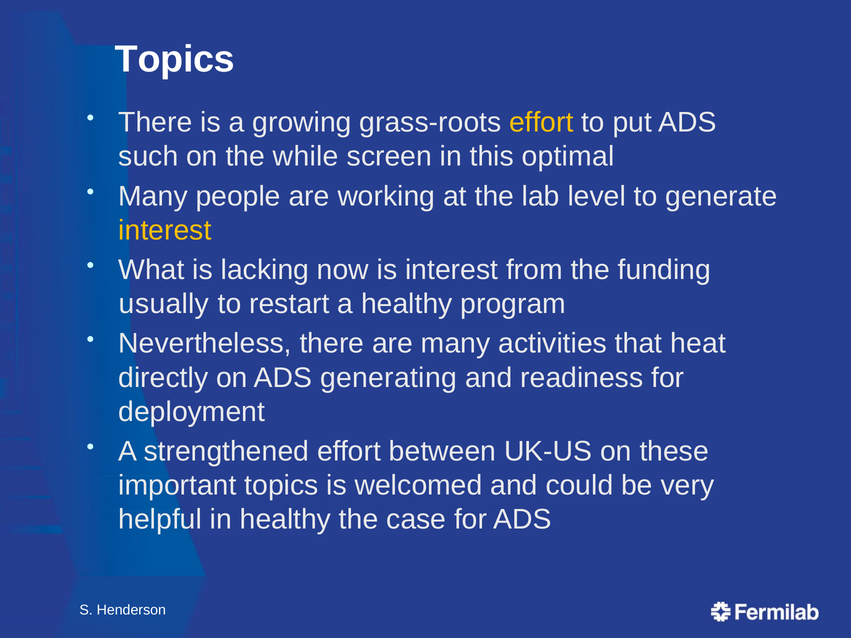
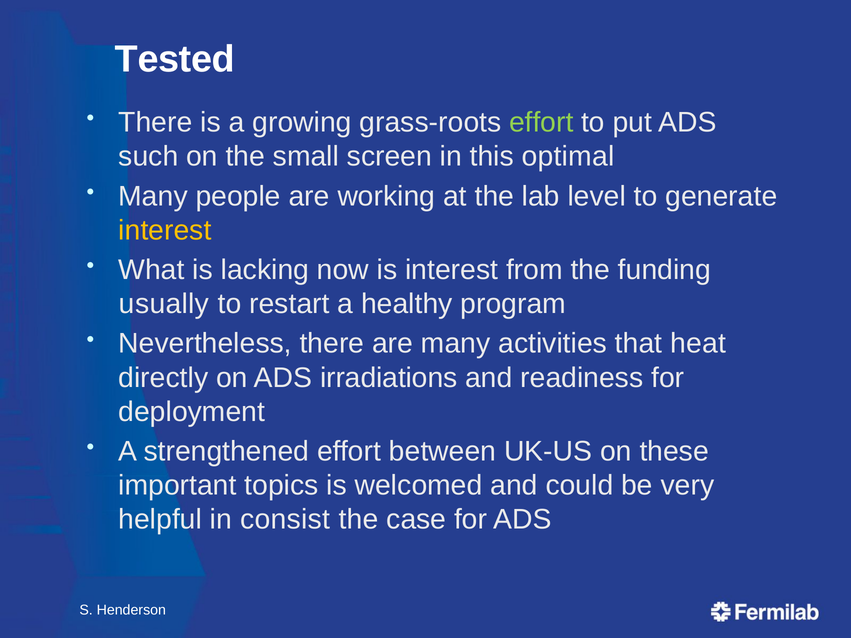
Topics: Topics -> Tested (175, 59)
effort colour: yellow -> light green (541, 123)
while: while -> small (306, 157)
generating: generating -> irradiations (389, 378)
in healthy: healthy -> consist (285, 520)
